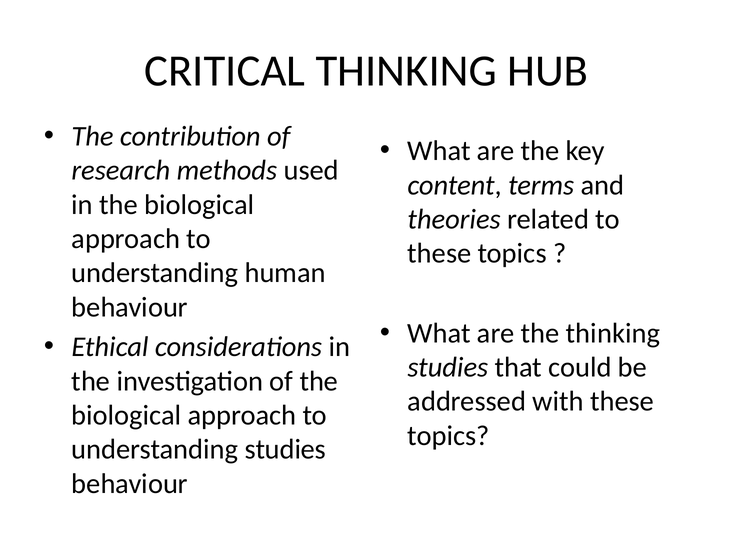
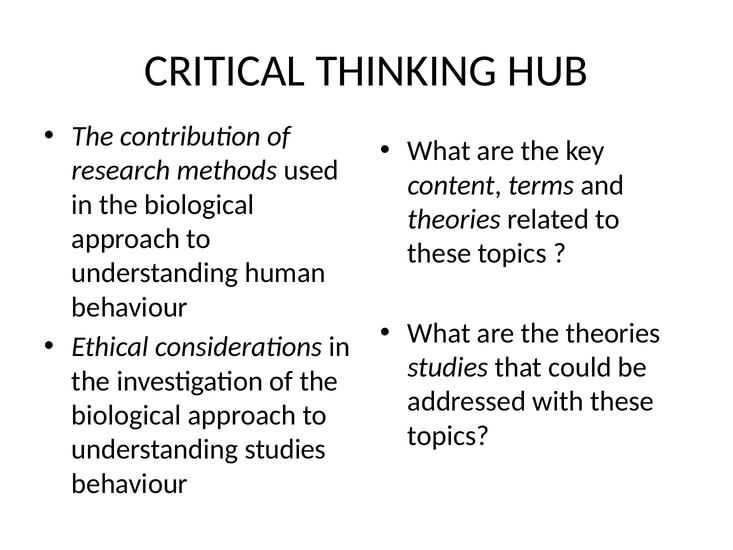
the thinking: thinking -> theories (613, 333)
